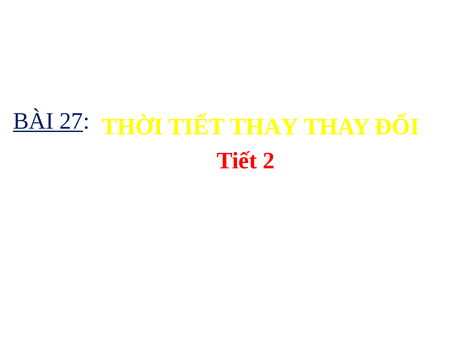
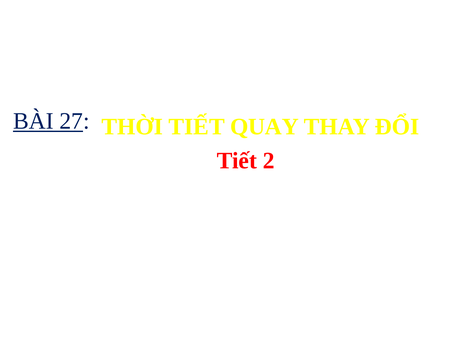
TIẾT THAY: THAY -> QUAY (264, 127)
